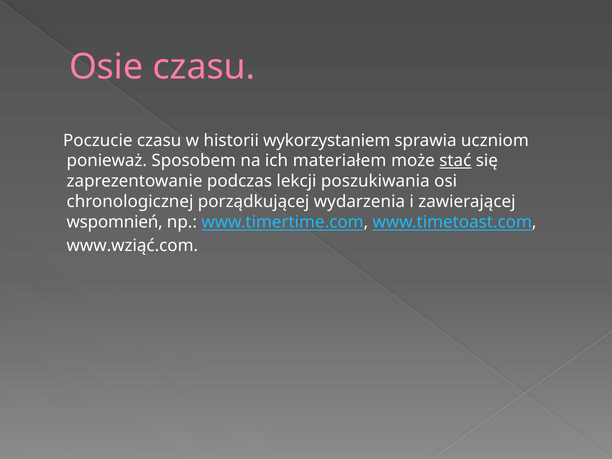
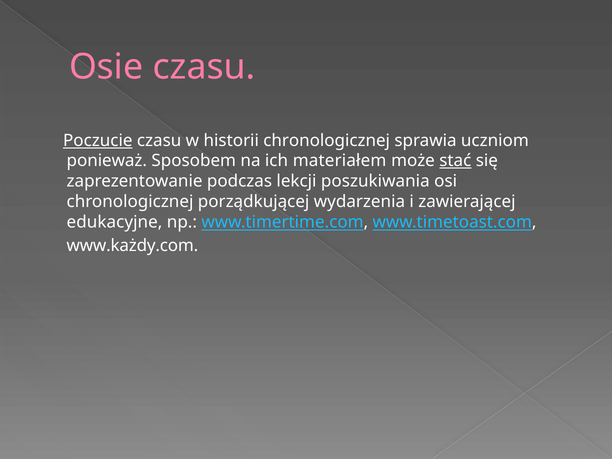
Poczucie underline: none -> present (98, 140)
historii wykorzystaniem: wykorzystaniem -> chronologicznej (327, 140)
wspomnień: wspomnień -> edukacyjne (115, 222)
www.wziąć.com: www.wziąć.com -> www.każdy.com (132, 245)
